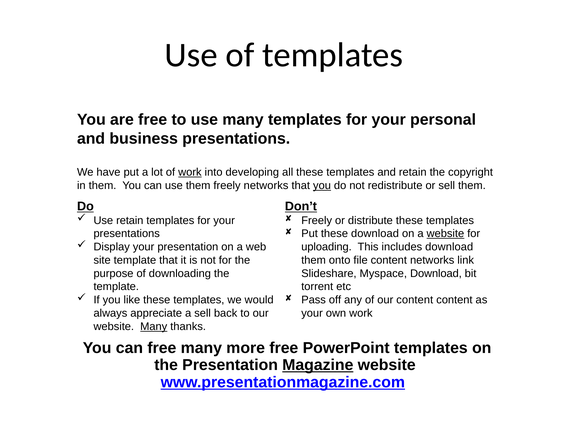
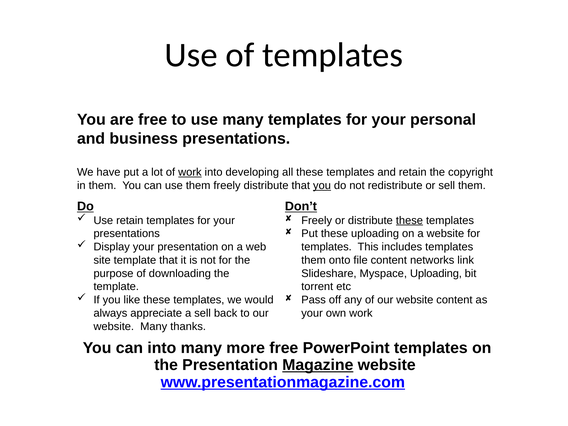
freely networks: networks -> distribute (266, 185)
these underline: none -> present (409, 220)
these download: download -> uploading (375, 234)
website underline: present -> none (445, 234)
uploading: uploading -> templates (327, 247)
includes download: download -> templates (449, 247)
Myspace Download: Download -> Uploading (436, 273)
of our content: content -> website (415, 300)
Many underline: present -> none (154, 326)
can free: free -> into (162, 348)
